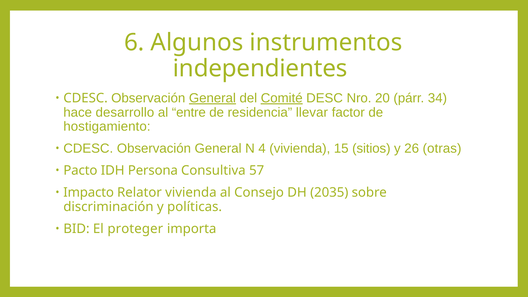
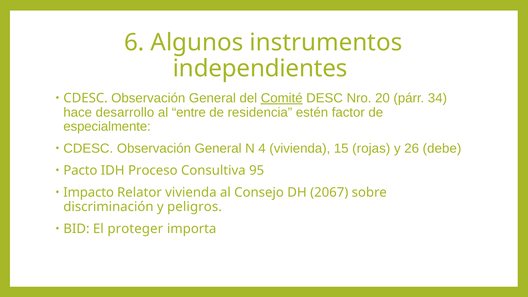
General underline: present -> none (212, 98)
llevar: llevar -> estén (312, 112)
hostigamiento: hostigamiento -> especialmente (107, 127)
sitios: sitios -> rojas (371, 149)
otras: otras -> debe (442, 149)
Persona: Persona -> Proceso (153, 171)
57: 57 -> 95 (257, 171)
2035: 2035 -> 2067 (329, 192)
políticas: políticas -> peligros (195, 207)
